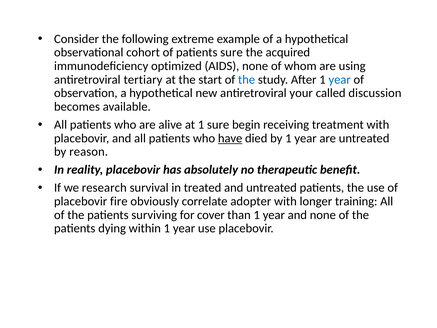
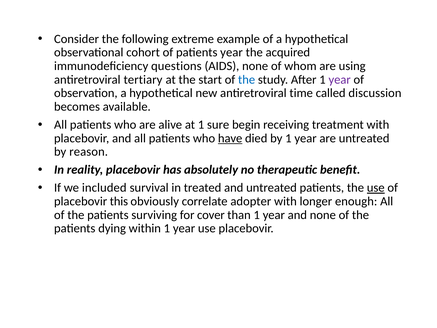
patients sure: sure -> year (232, 52)
optimized: optimized -> questions (176, 66)
year colour: blue -> purple (340, 80)
your: your -> time (301, 93)
research: research -> included (104, 188)
use underline: none -> present (376, 188)
fire: fire -> this (119, 201)
training: training -> enough (356, 201)
